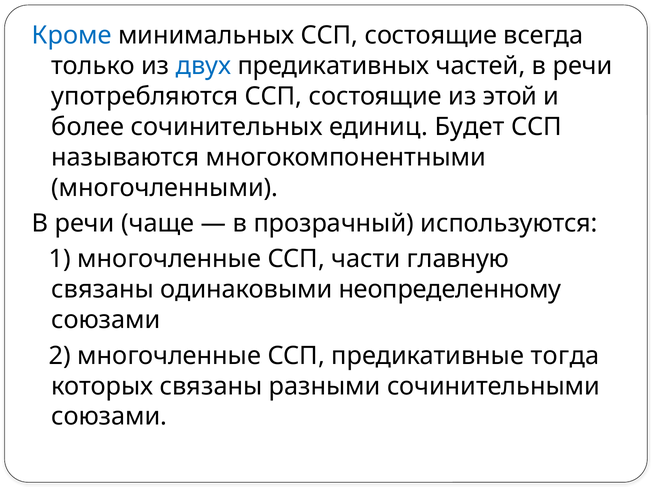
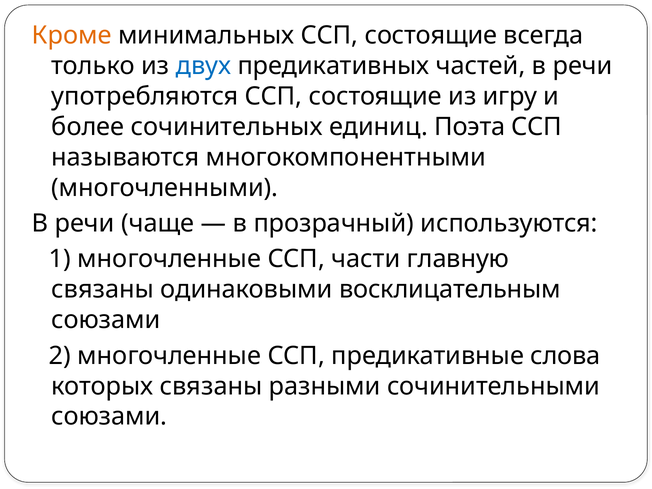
Кроме colour: blue -> orange (72, 35)
этой: этой -> игру (510, 96)
Будет: Будет -> Поэта (470, 127)
неопределенному: неопределенному -> восклицательным (450, 290)
тогда: тогда -> слова (565, 356)
